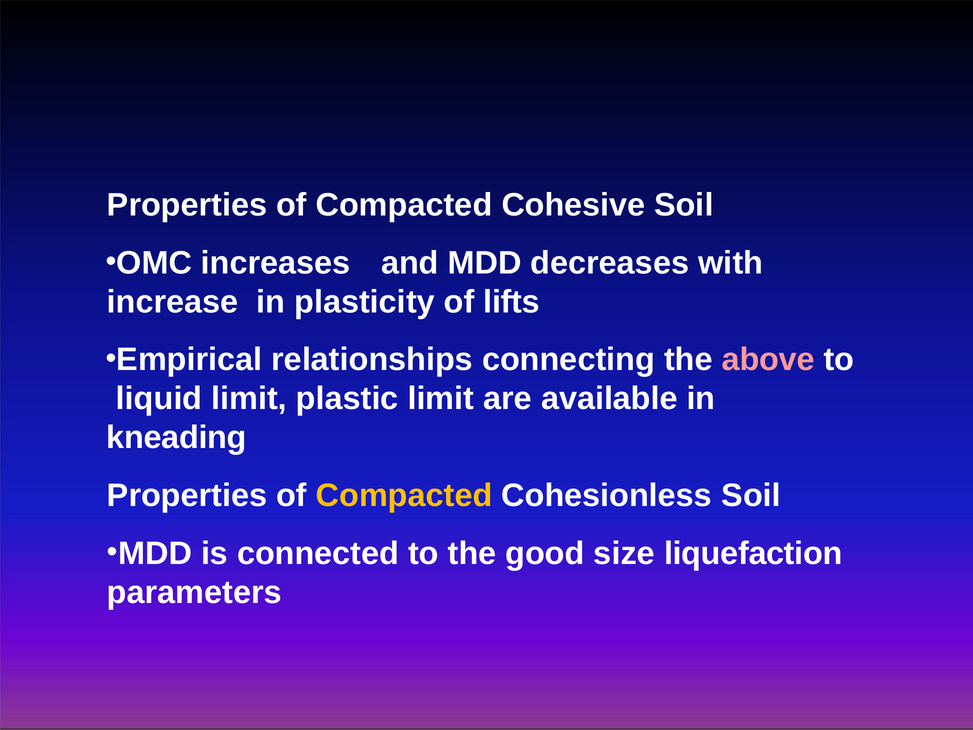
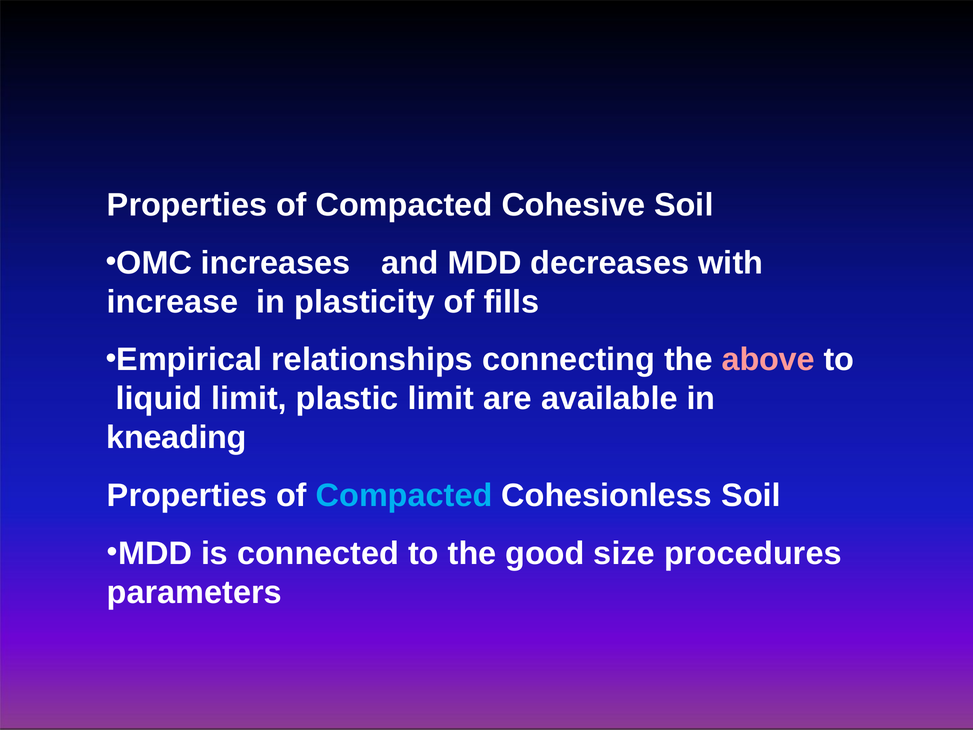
lifts: lifts -> fills (511, 302)
Compacted colour: yellow -> light blue (404, 495)
liquefaction: liquefaction -> procedures (753, 553)
